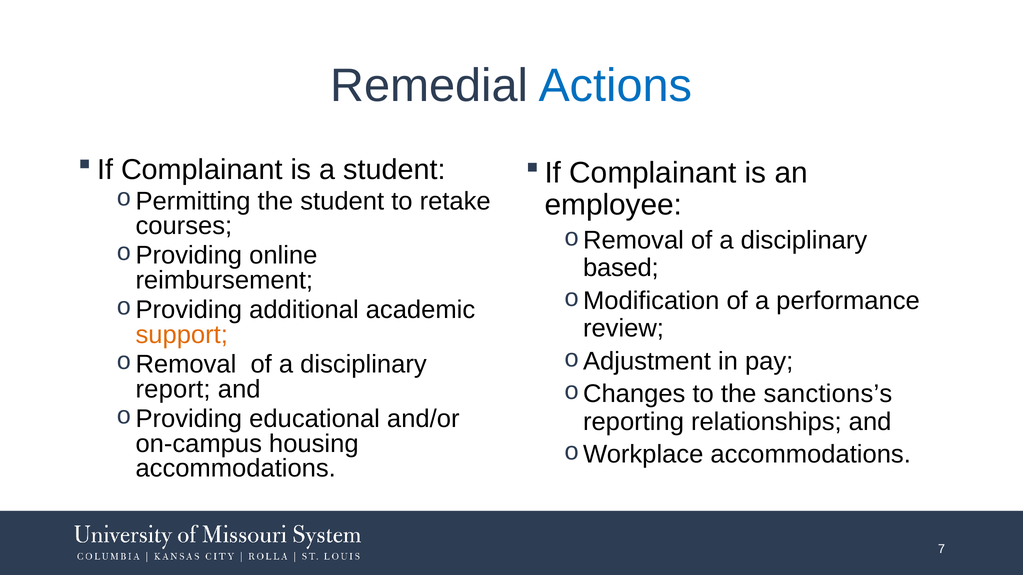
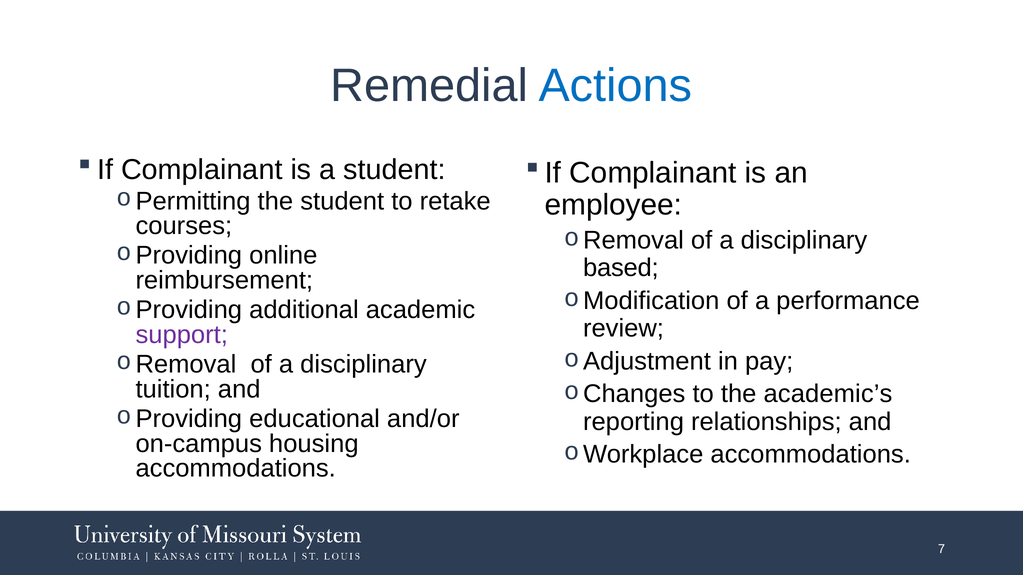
support colour: orange -> purple (182, 335)
report: report -> tuition (173, 390)
sanctions’s: sanctions’s -> academic’s (828, 394)
